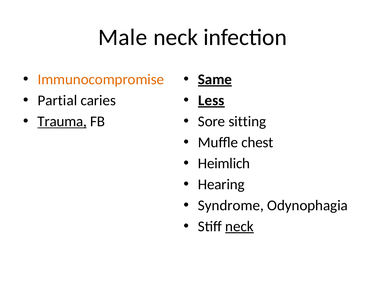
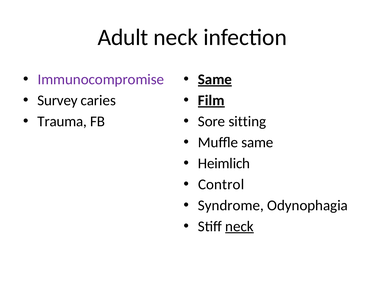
Male: Male -> Adult (123, 37)
Immunocompromise colour: orange -> purple (101, 79)
Partial: Partial -> Survey (57, 100)
Less: Less -> Film (211, 100)
Trauma underline: present -> none (62, 121)
Muffle chest: chest -> same (257, 142)
Hearing: Hearing -> Control (221, 184)
